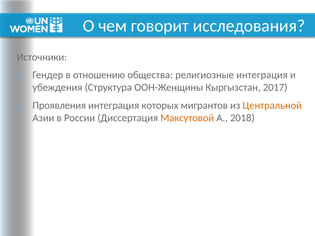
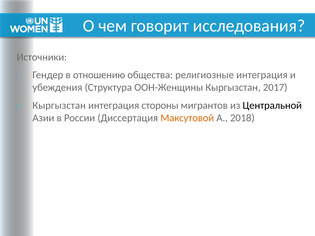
Проявления: Проявления -> Кыргызстан (59, 105)
которых: которых -> стороны (160, 105)
Центральной colour: orange -> black (272, 105)
